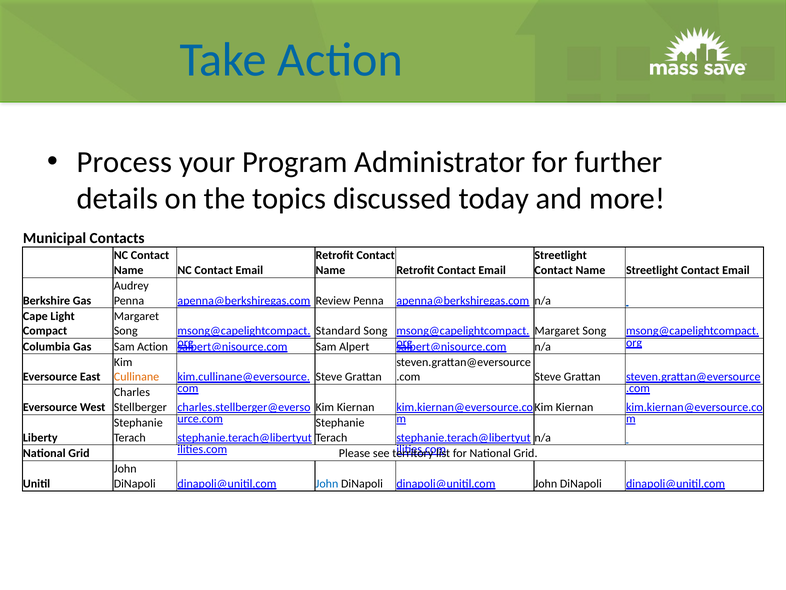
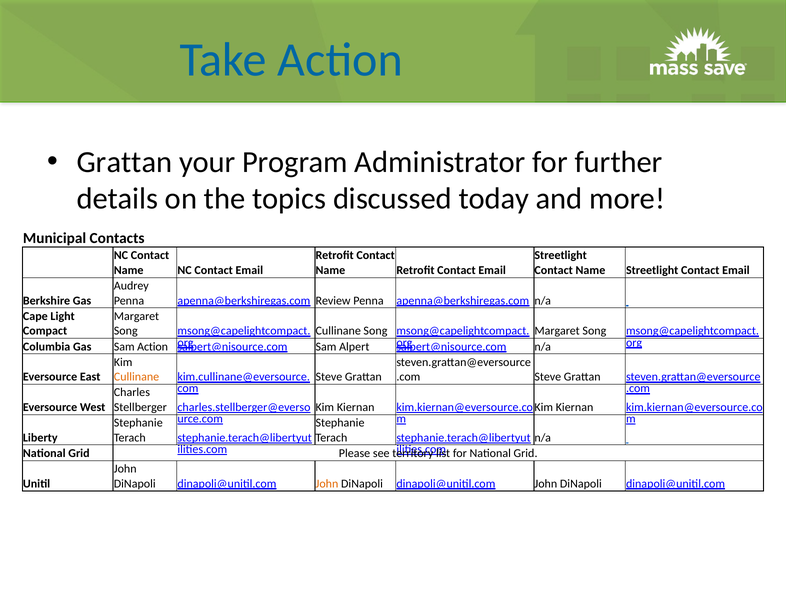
Process: Process -> Grattan (124, 162)
Standard: Standard -> Cullinane (338, 331)
John colour: blue -> orange (327, 483)
